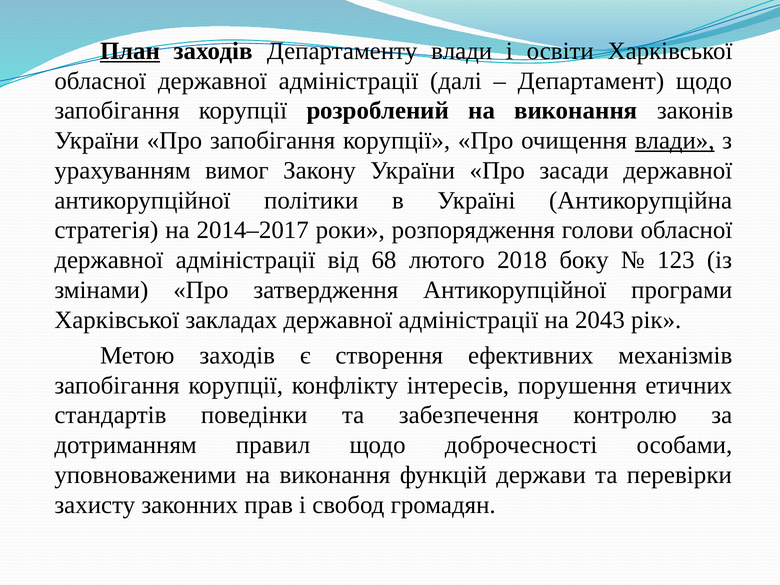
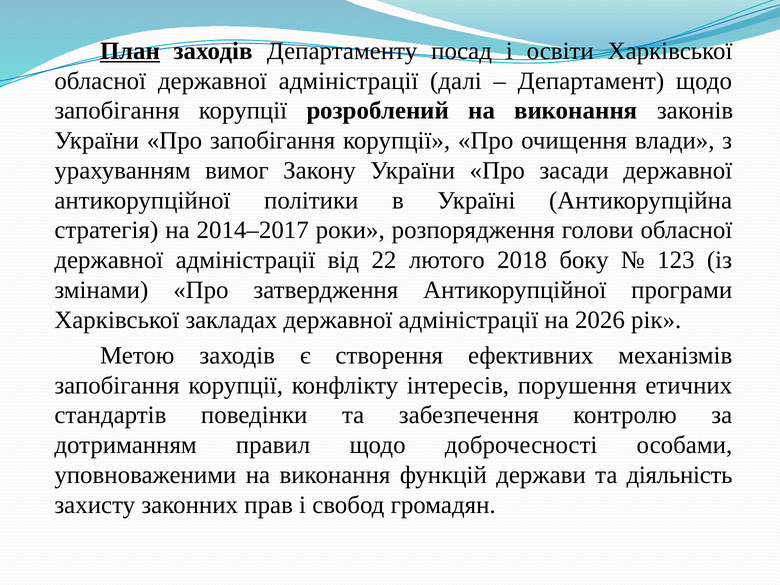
Департаменту влади: влади -> посад (462, 51)
влади underline: present -> none (675, 141)
68: 68 -> 22 (384, 260)
2043: 2043 -> 2026 (600, 320)
перевірки: перевірки -> діяльність (680, 475)
